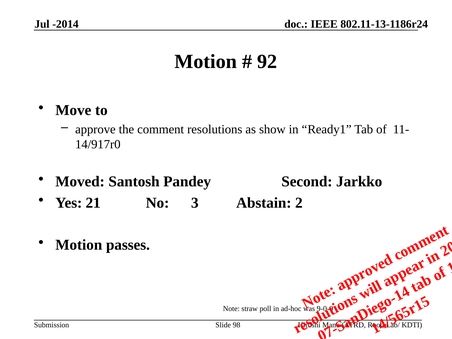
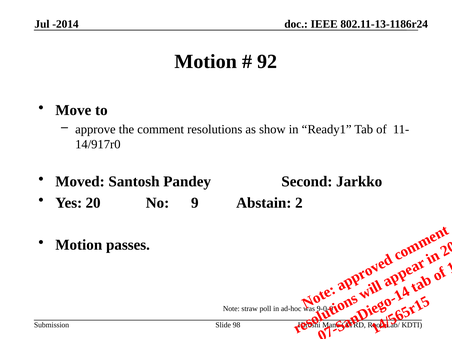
21: 21 -> 20 (93, 203)
3: 3 -> 9 (195, 203)
